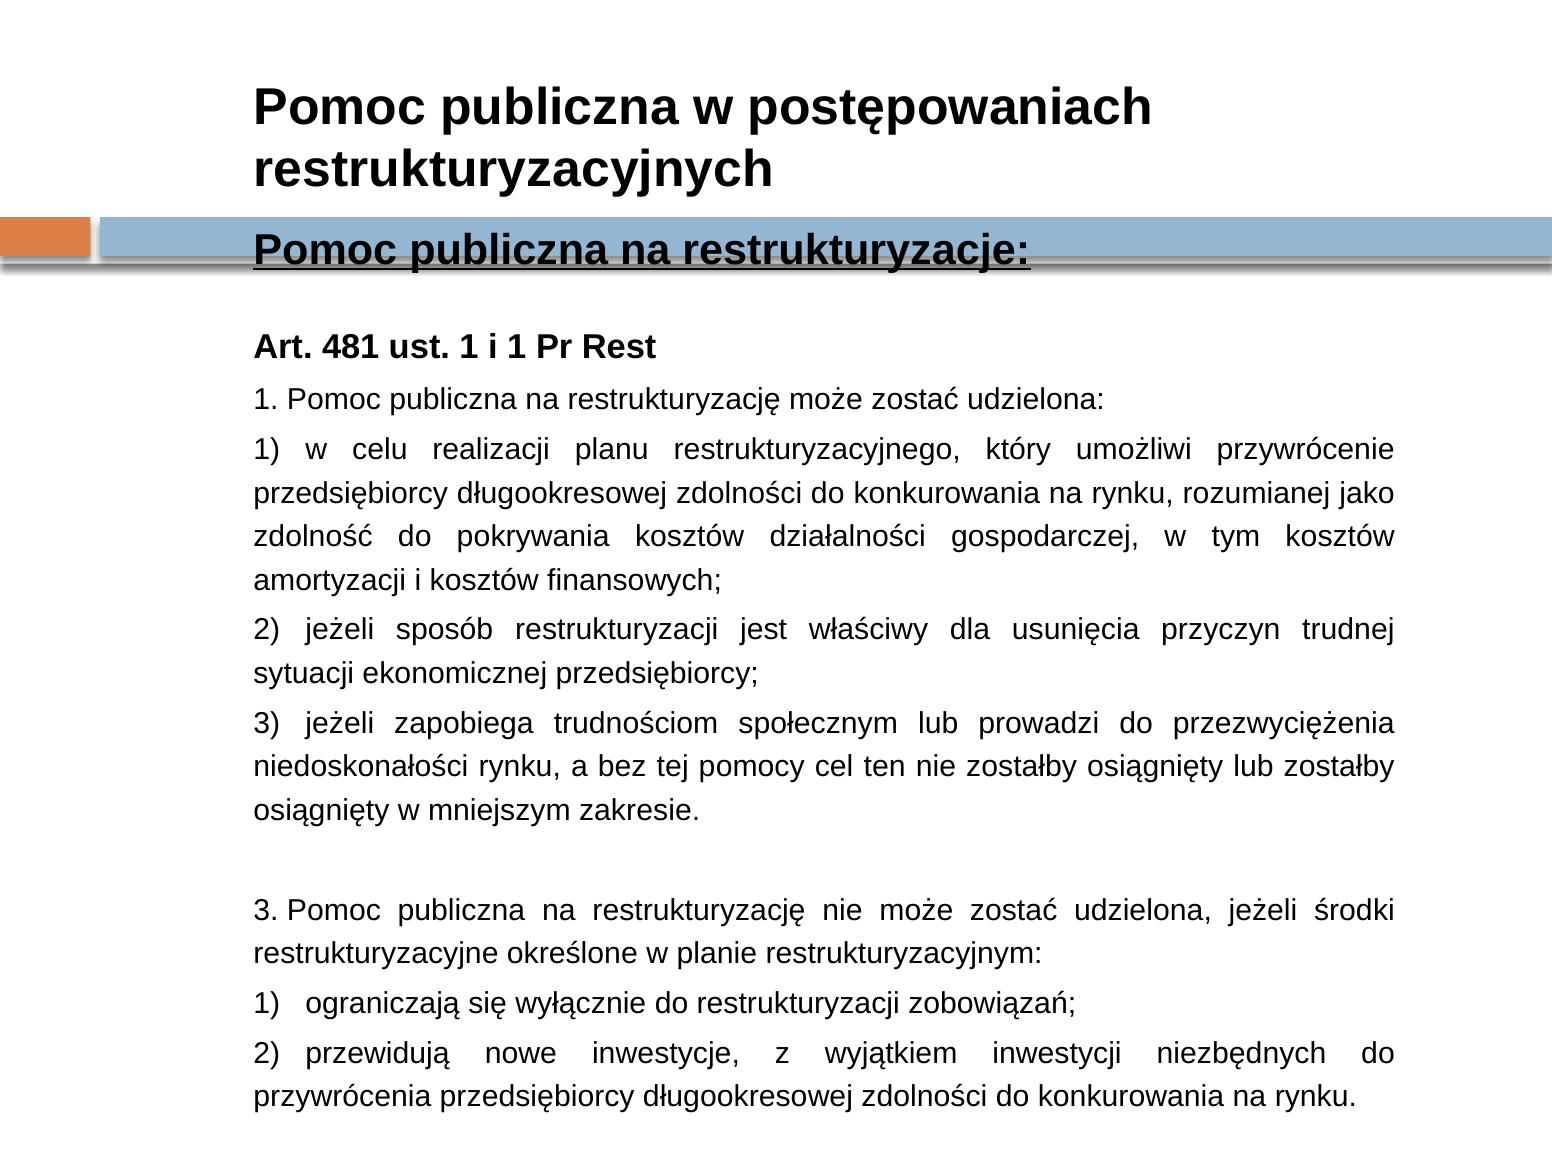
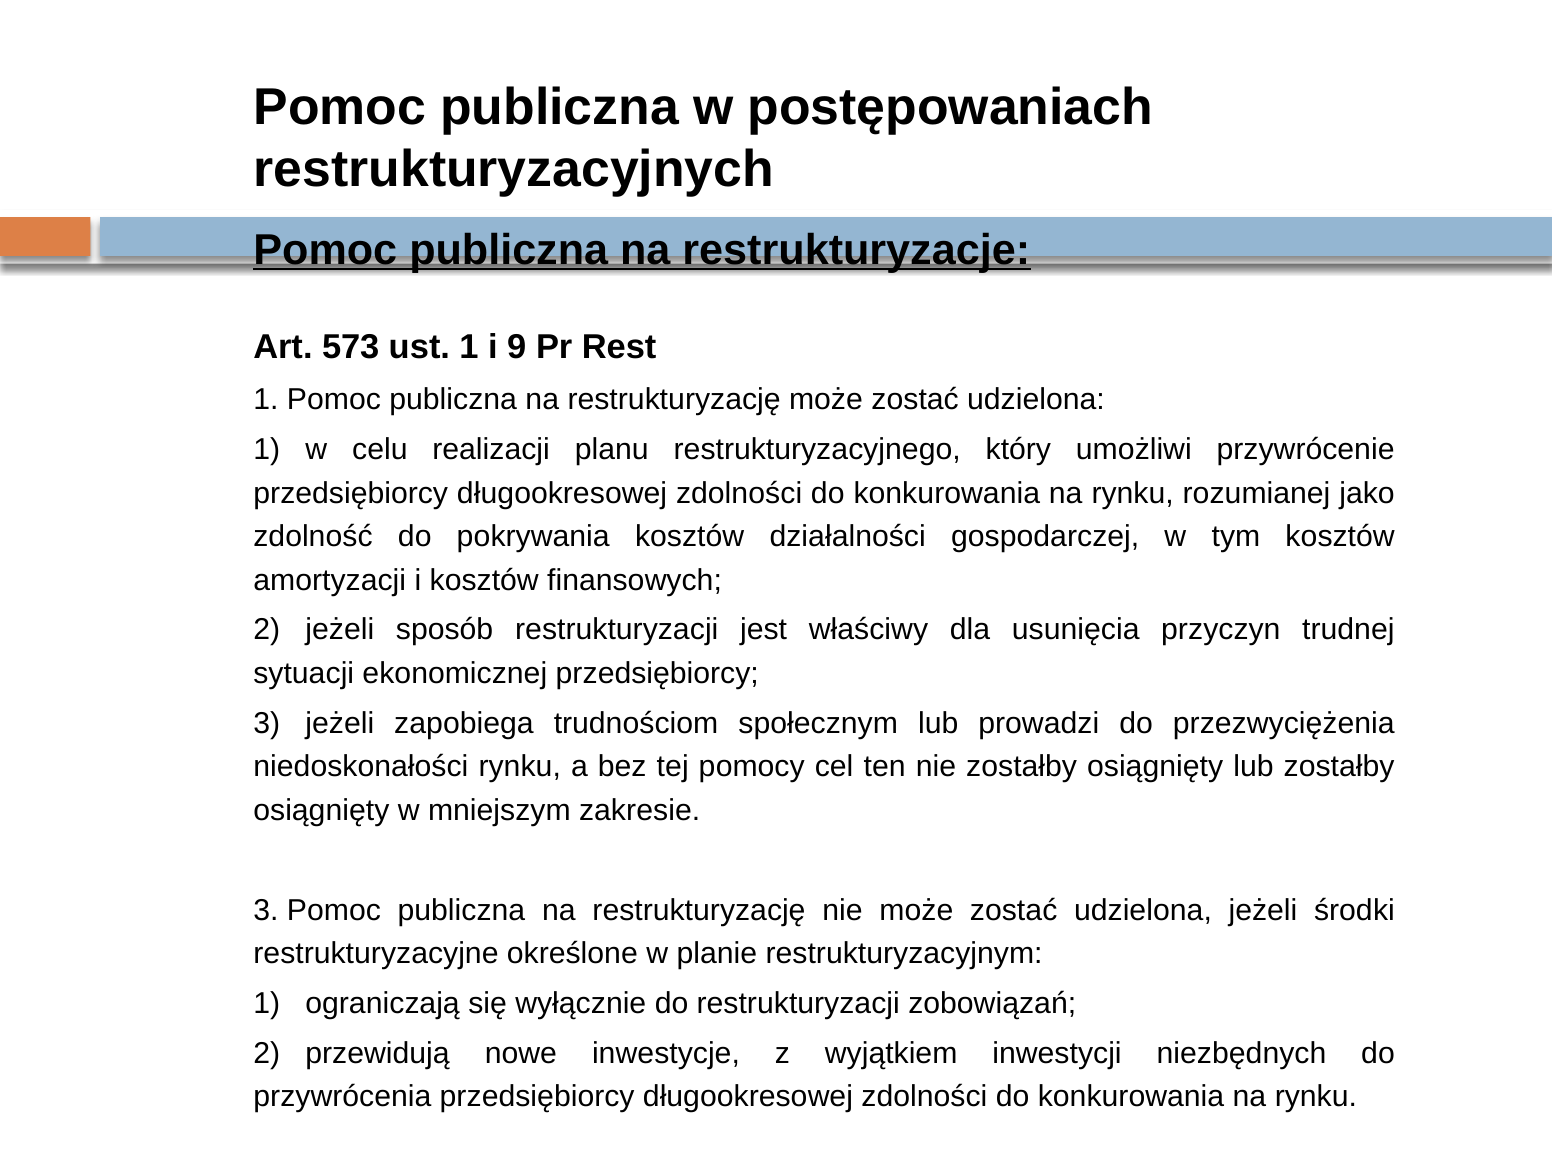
481: 481 -> 573 (351, 348)
i 1: 1 -> 9 (517, 348)
